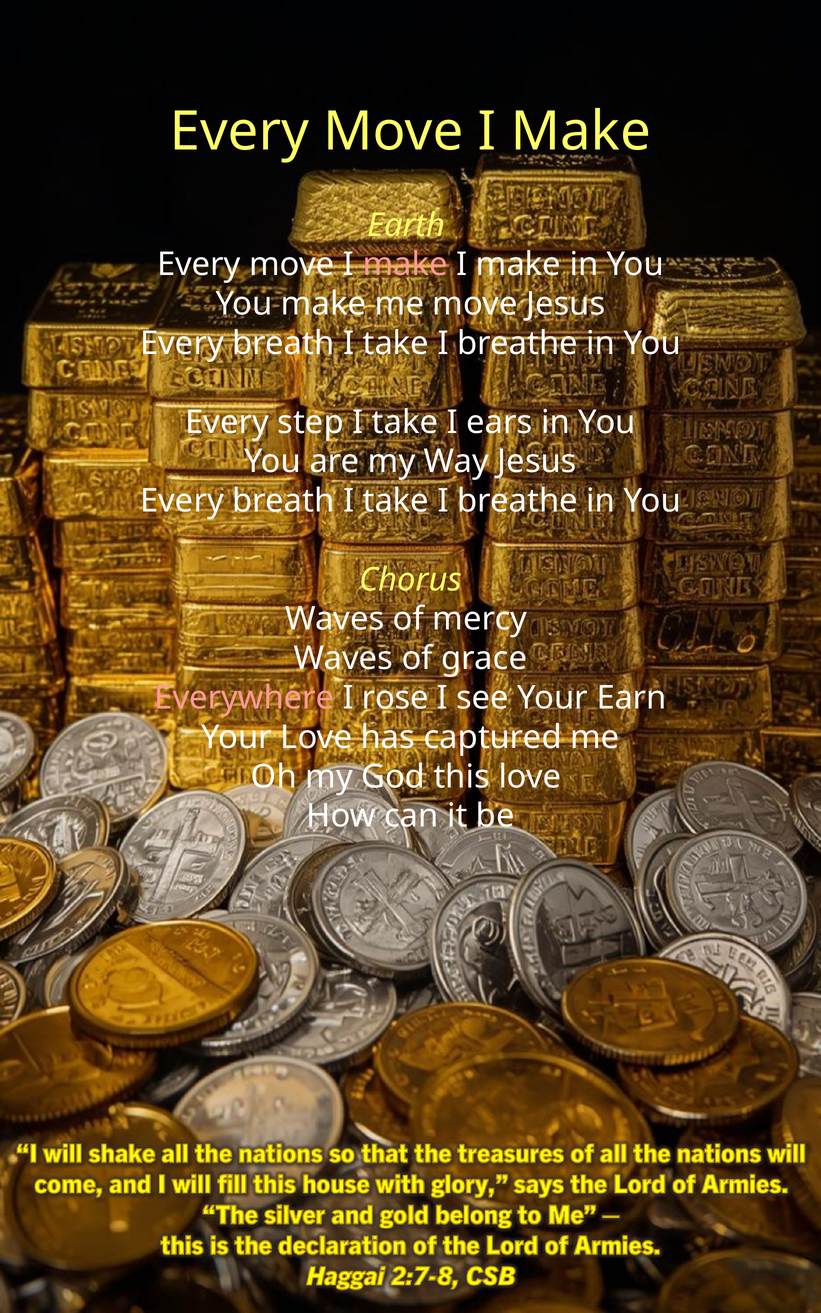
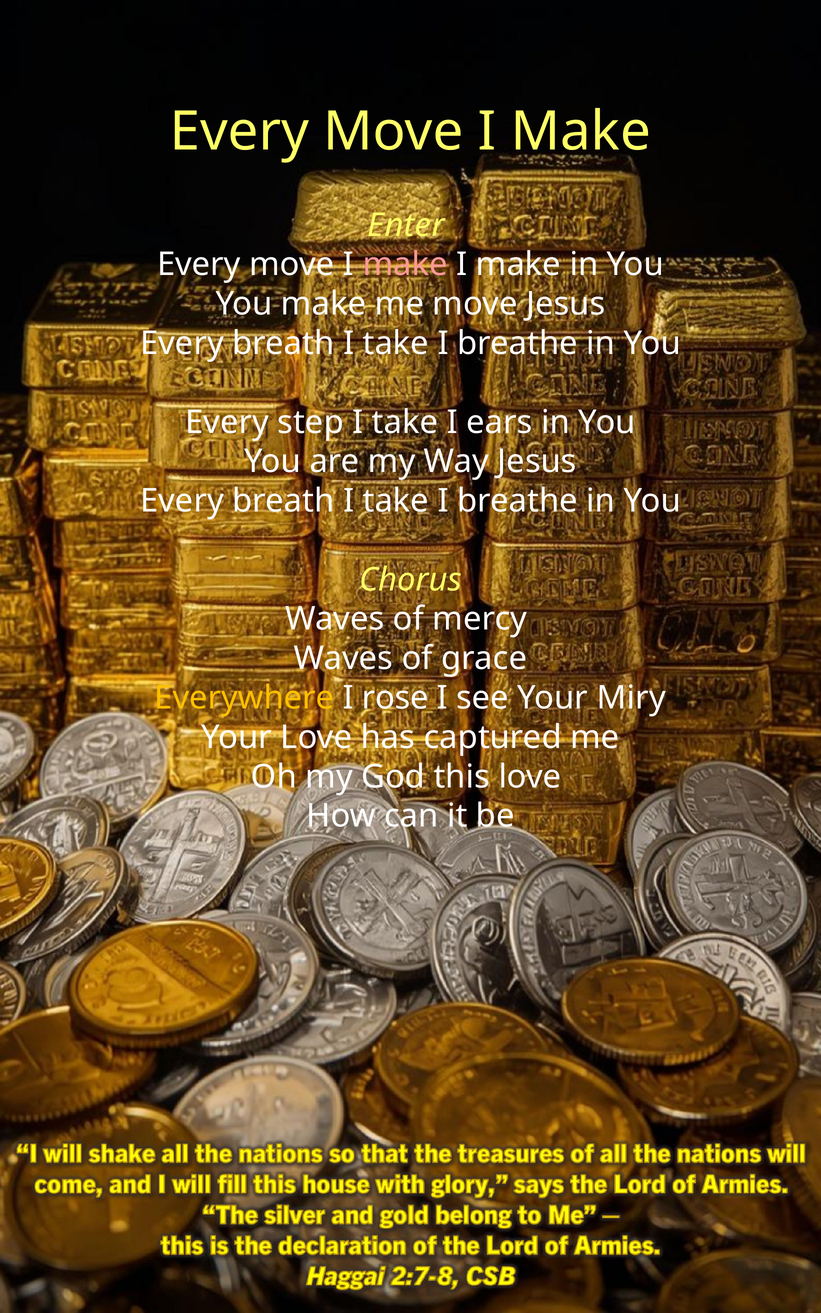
Earth: Earth -> Enter (406, 225)
Everywhere colour: pink -> yellow (244, 698)
Earn: Earn -> Miry (631, 698)
